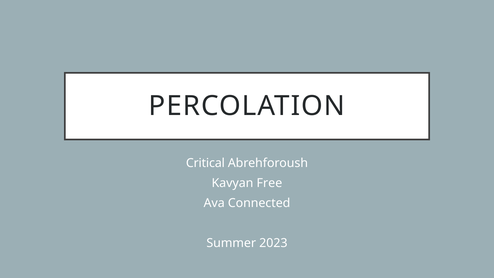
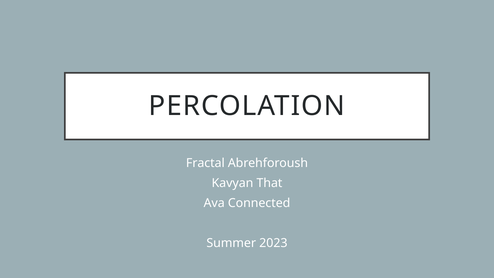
Critical: Critical -> Fractal (205, 163)
Free: Free -> That (269, 183)
